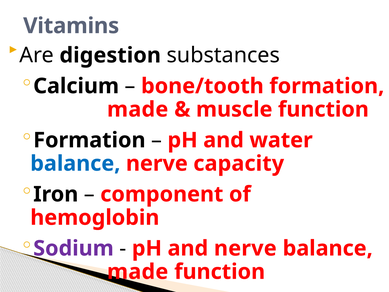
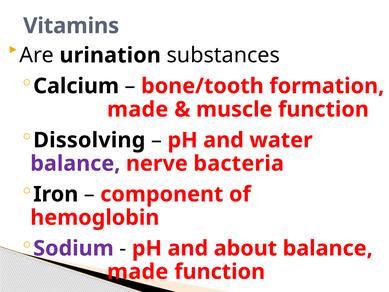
digestion: digestion -> urination (110, 55)
Formation: Formation -> Dissolving (89, 140)
balance colour: blue -> purple (75, 163)
capacity: capacity -> bacteria (239, 163)
and nerve: nerve -> about (245, 248)
